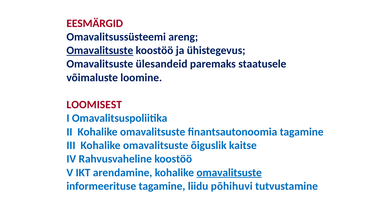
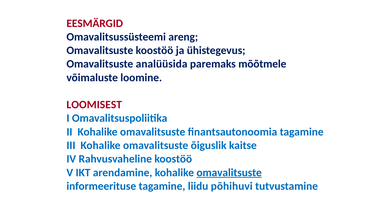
Omavalitsuste underline: present -> none (100, 50)
ülesandeid: ülesandeid -> analüüsida (162, 64)
staatusele: staatusele -> mõõtmele (262, 64)
